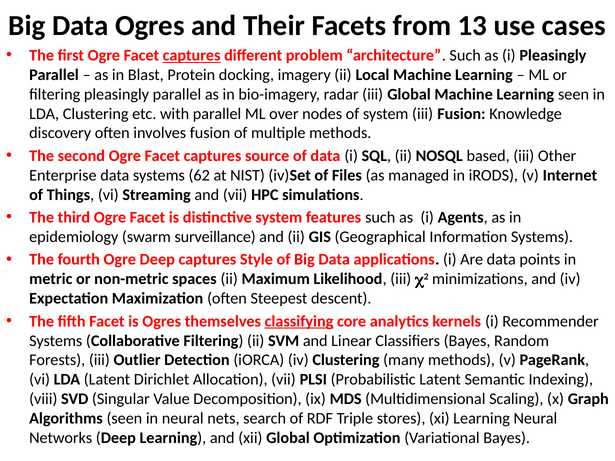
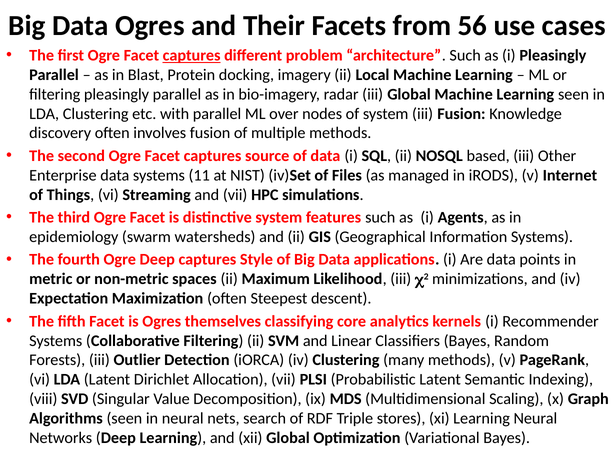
13: 13 -> 56 (472, 26)
62: 62 -> 11 (199, 175)
surveillance: surveillance -> watersheds (215, 237)
classifying underline: present -> none (299, 321)
